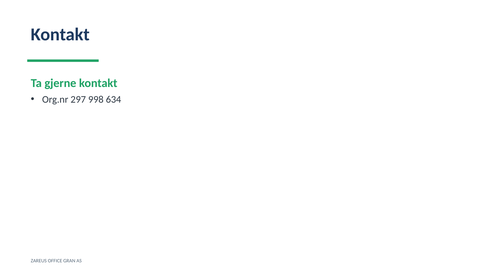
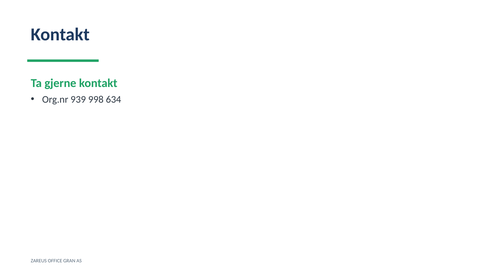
297: 297 -> 939 (78, 100)
